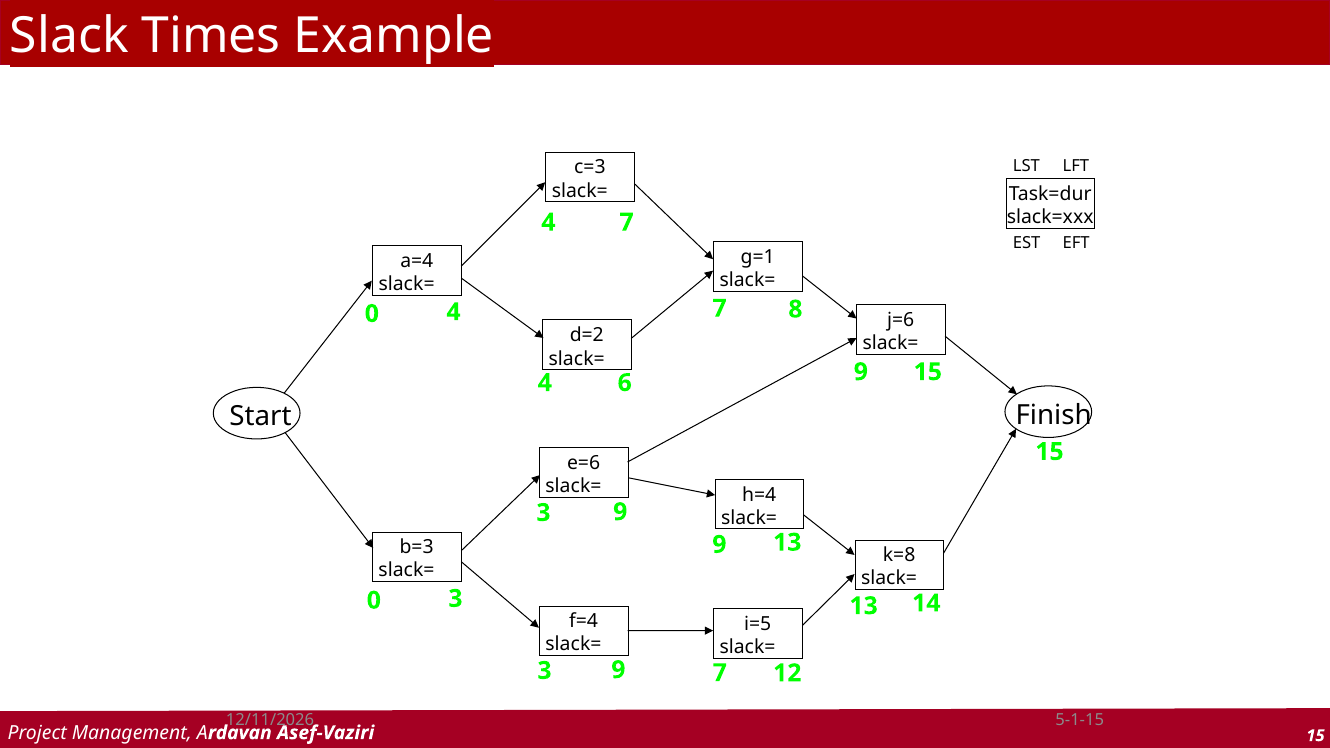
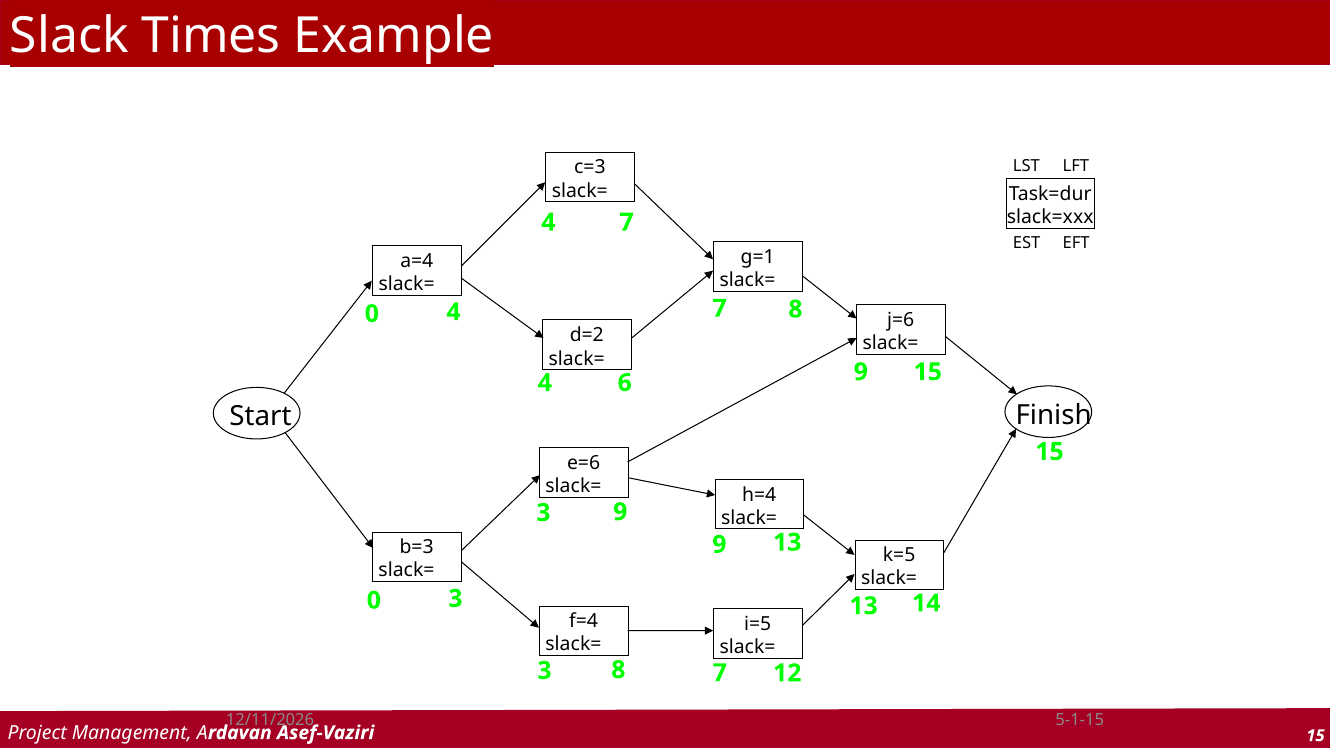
k=8: k=8 -> k=5 (899, 555)
9: 9 -> 8 (618, 670)
